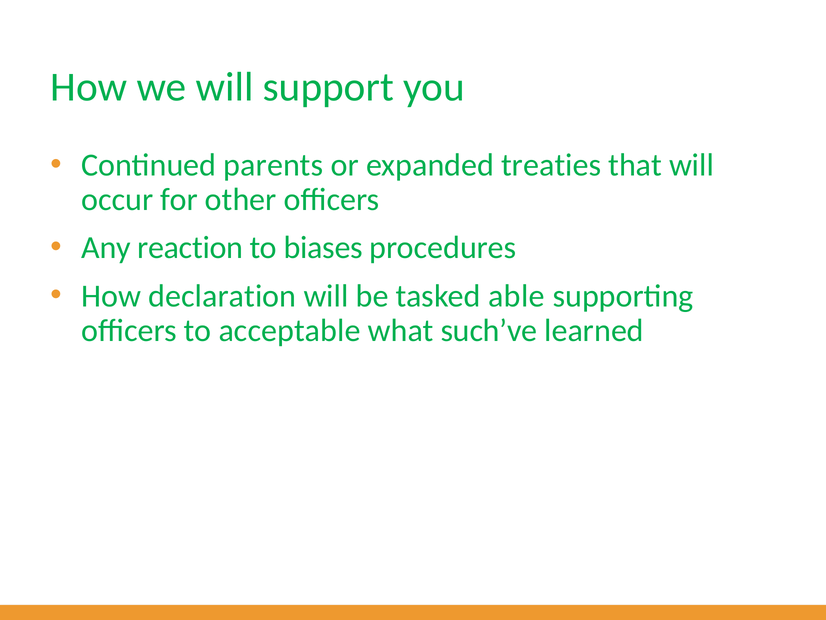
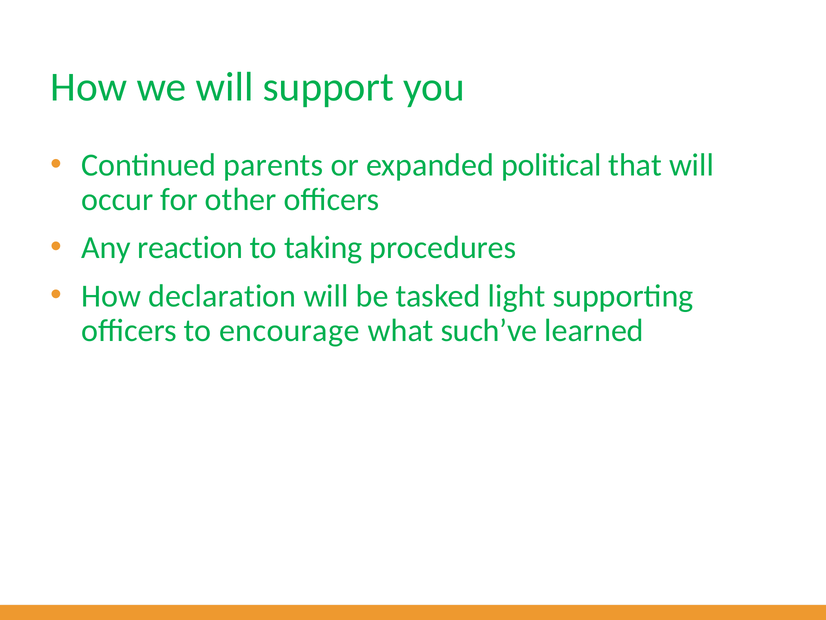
treaties: treaties -> political (551, 165)
biases: biases -> taking (323, 248)
able: able -> light (517, 296)
acceptable: acceptable -> encourage (289, 330)
